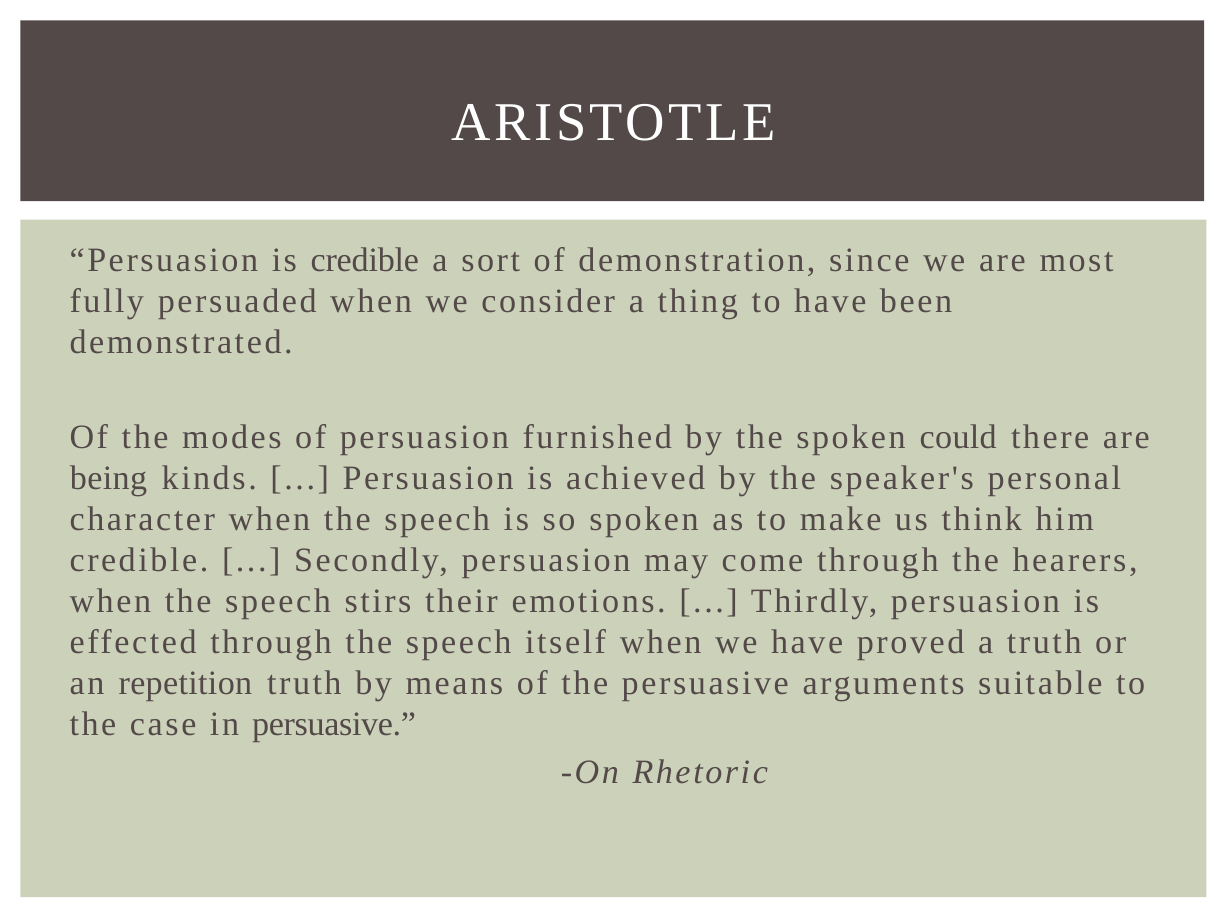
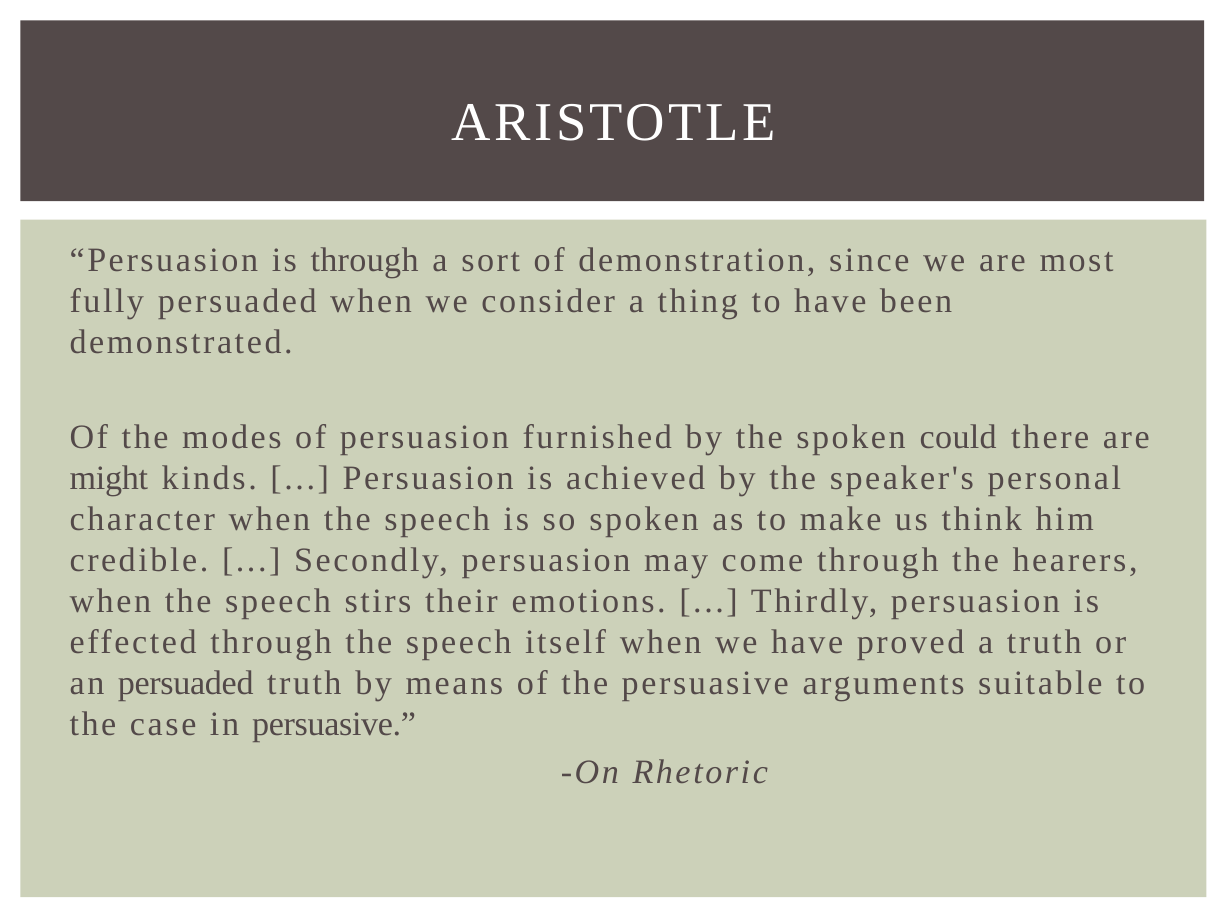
is credible: credible -> through (365, 260)
being: being -> might (109, 479)
an repetition: repetition -> persuaded (186, 684)
